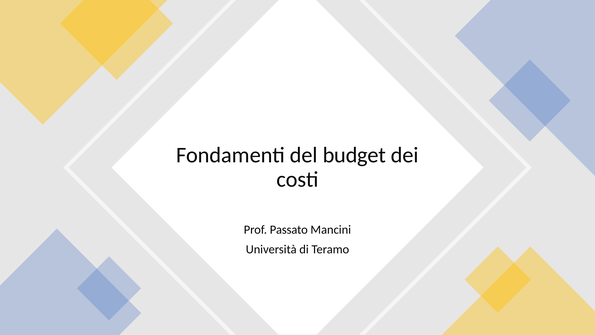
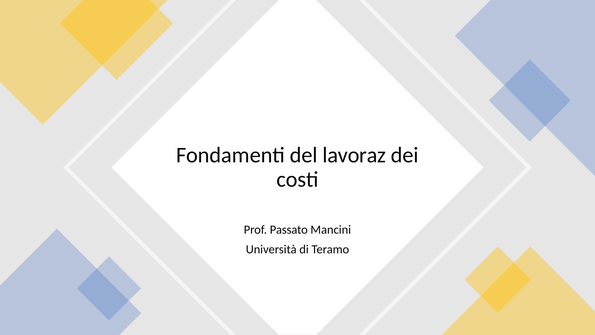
budget: budget -> lavoraz (354, 155)
